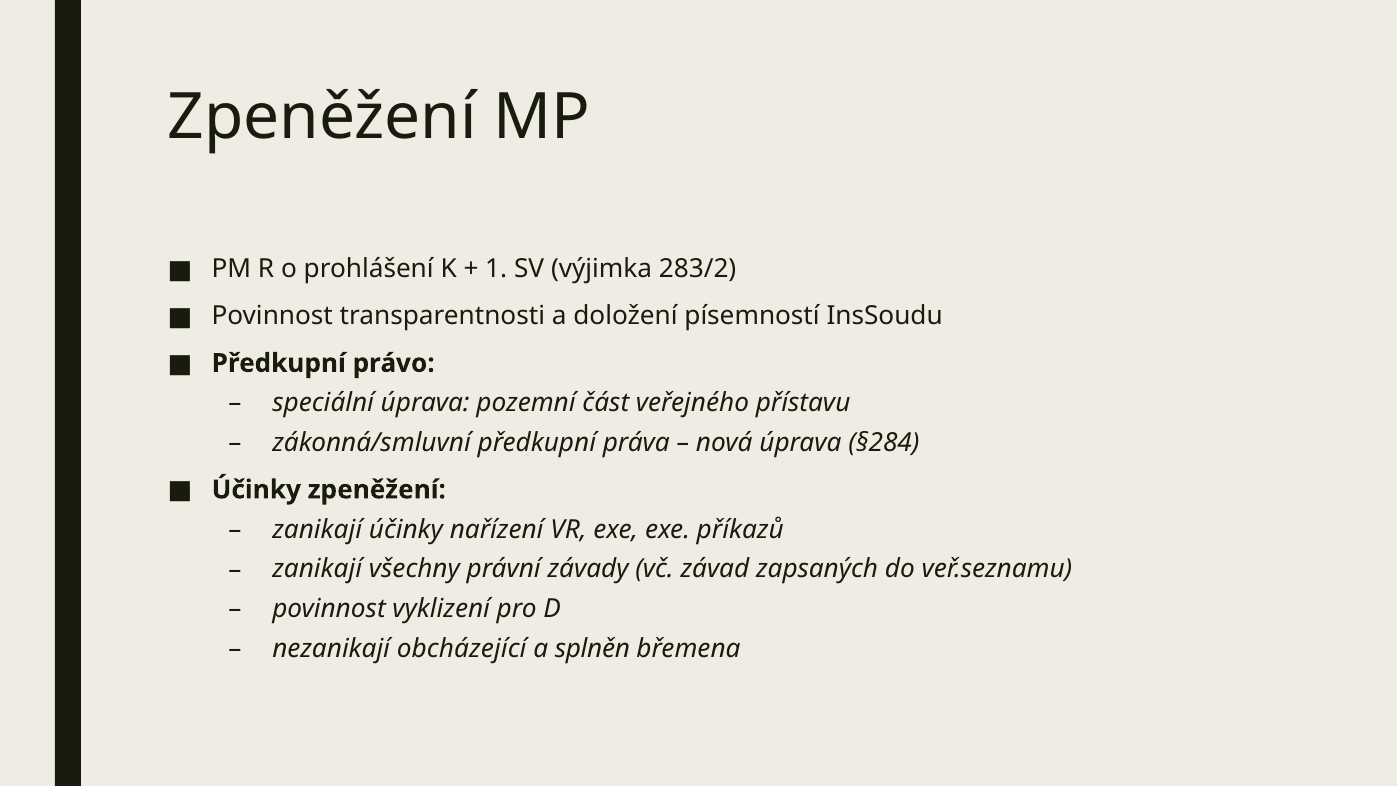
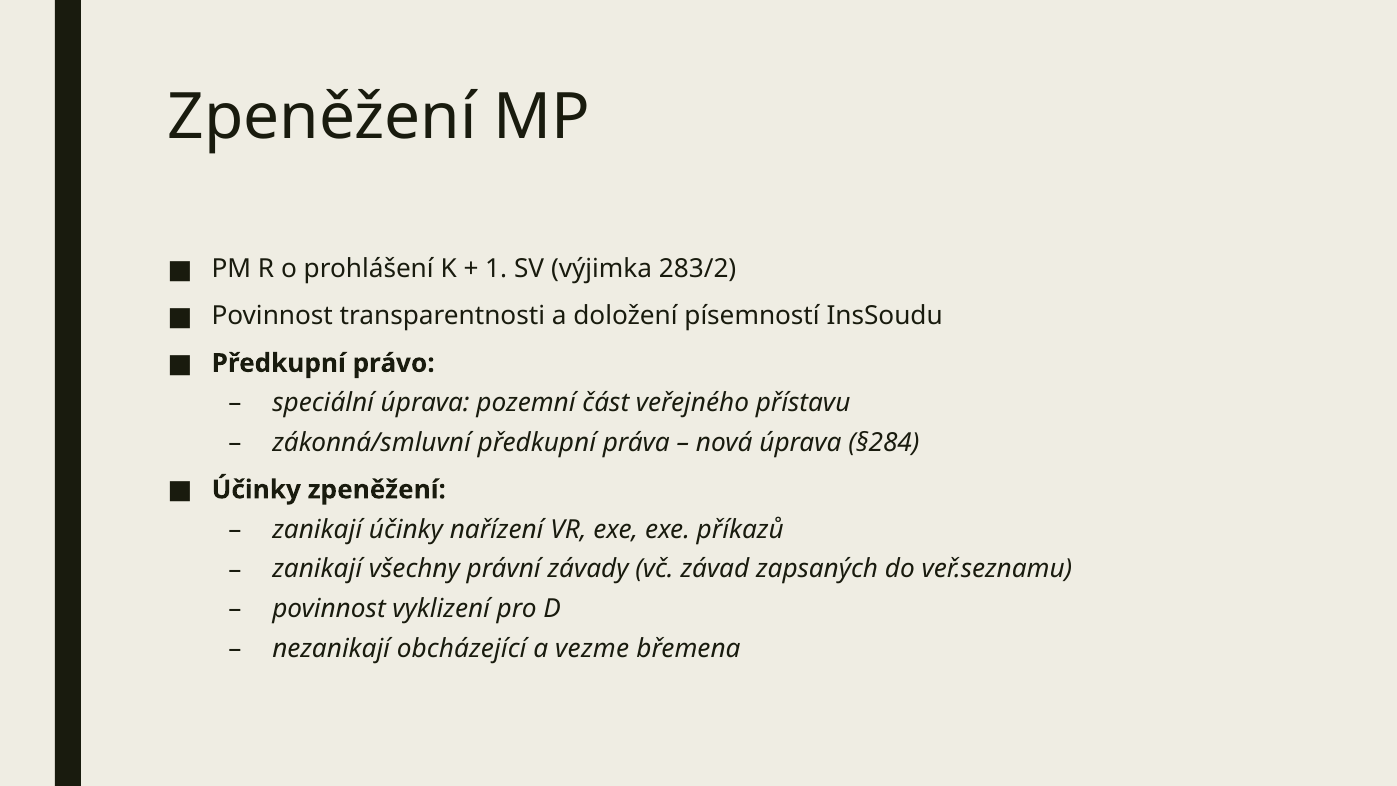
splněn: splněn -> vezme (592, 649)
